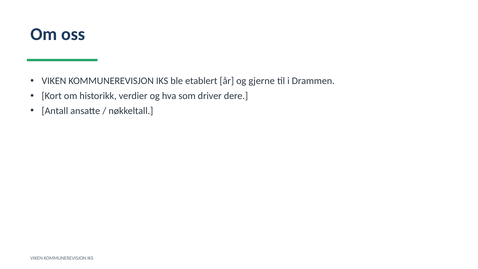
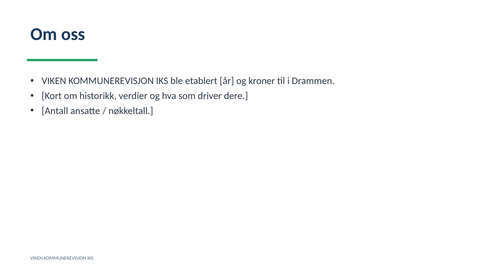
gjerne: gjerne -> kroner (262, 81)
